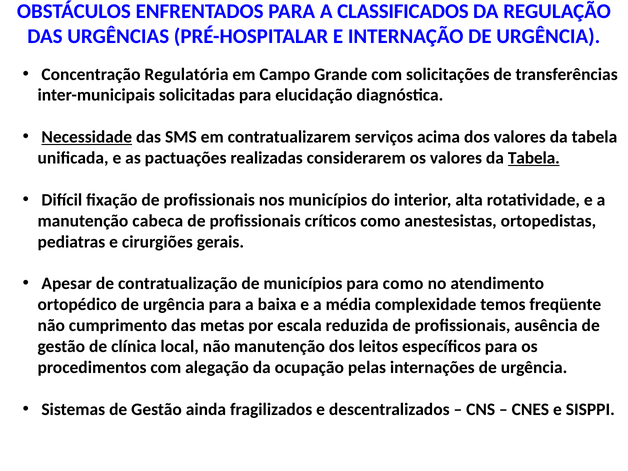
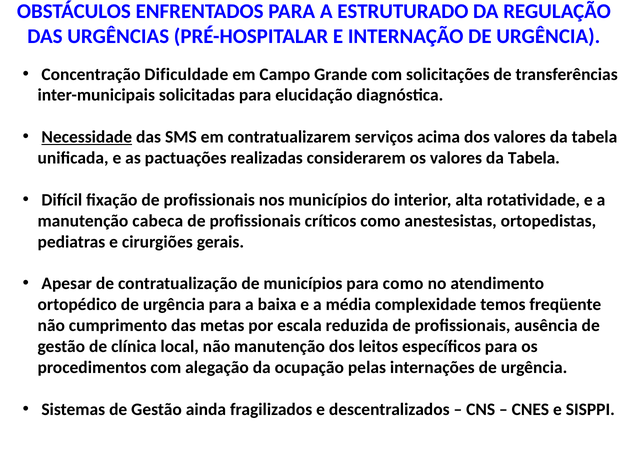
CLASSIFICADOS: CLASSIFICADOS -> ESTRUTURADO (403, 11)
Regulatória: Regulatória -> Dificuldade (186, 74)
Tabela underline: present -> none (534, 158)
